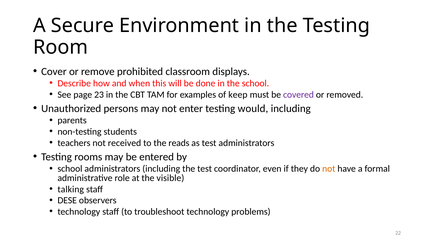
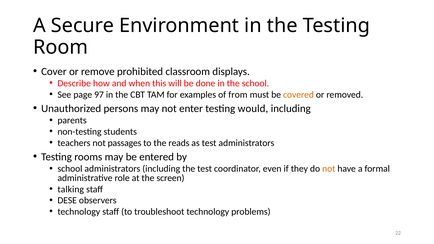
23: 23 -> 97 (99, 95)
keep: keep -> from (238, 95)
covered colour: purple -> orange (298, 95)
received: received -> passages (125, 143)
visible: visible -> screen (170, 178)
